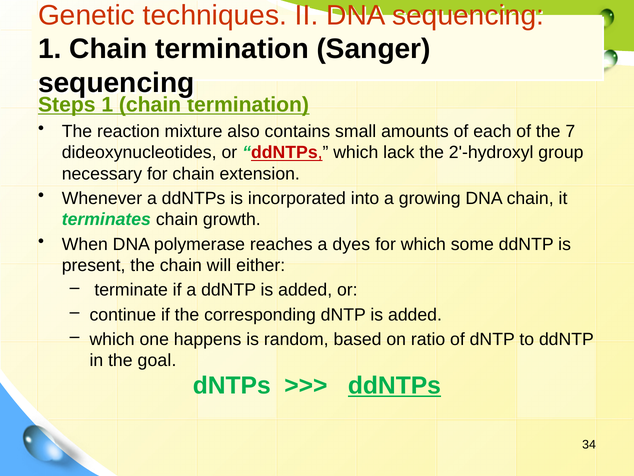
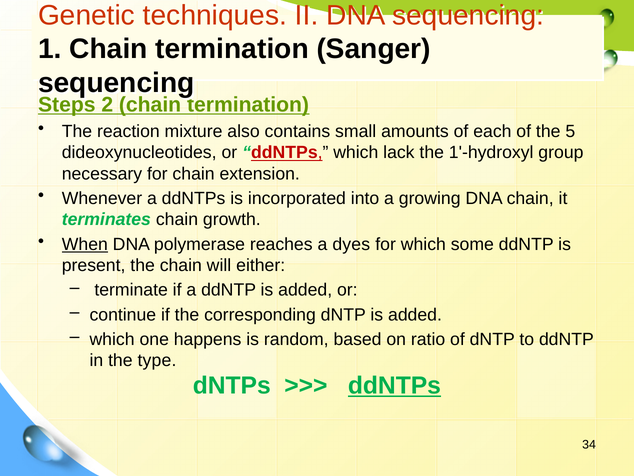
Steps 1: 1 -> 2 (107, 105)
7: 7 -> 5 (570, 131)
2'-hydroxyl: 2'-hydroxyl -> 1'-hydroxyl (491, 152)
When underline: none -> present (85, 244)
goal: goal -> type (157, 360)
